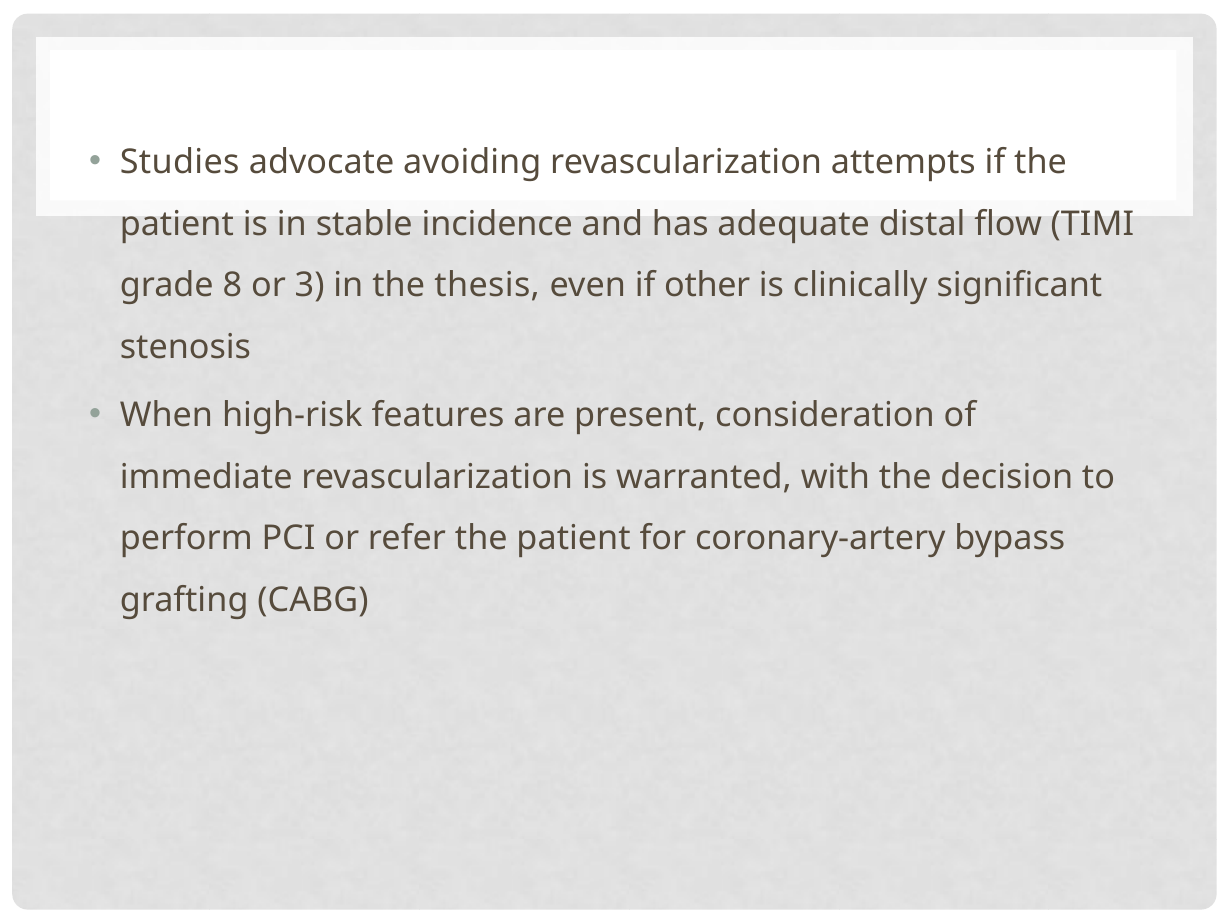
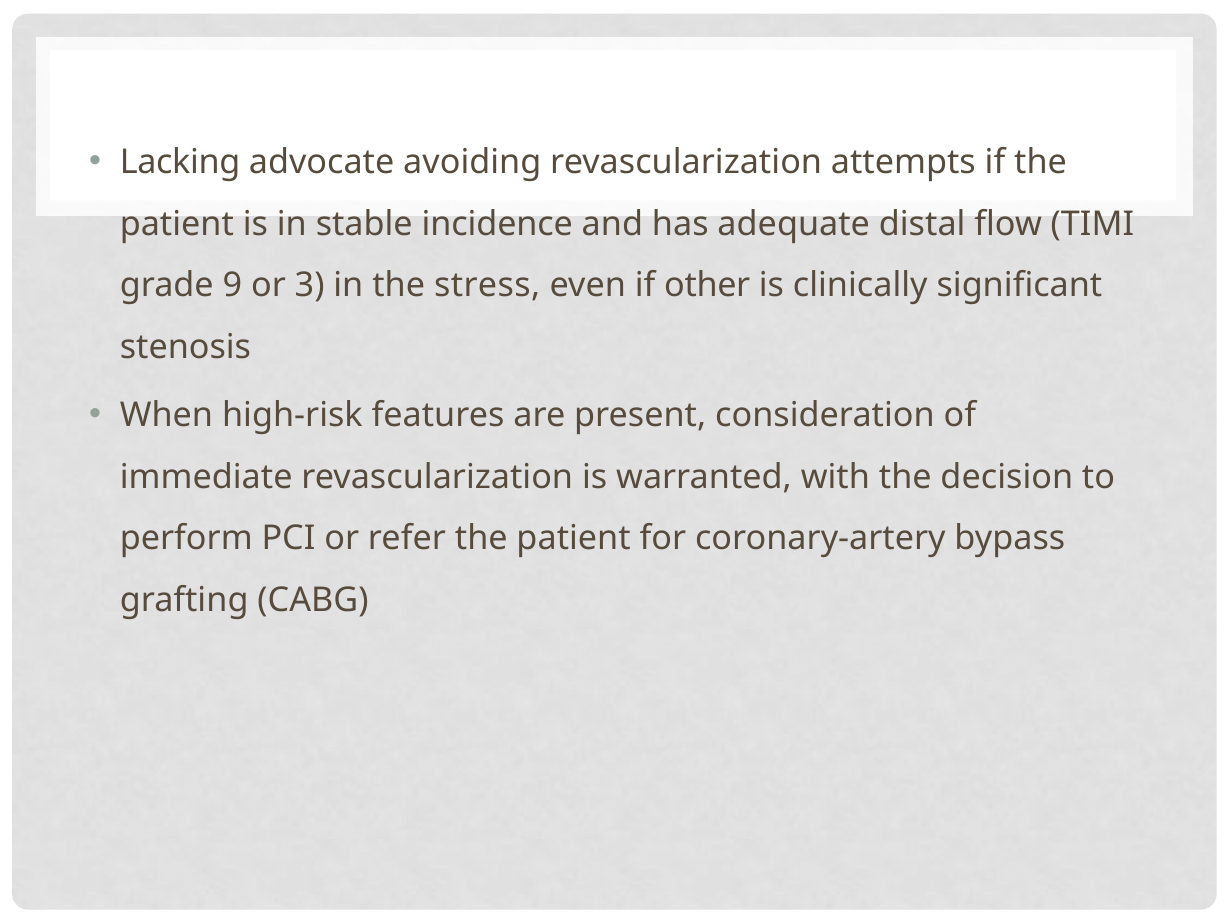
Studies: Studies -> Lacking (180, 162)
8: 8 -> 9 (232, 285)
thesis: thesis -> stress (487, 285)
